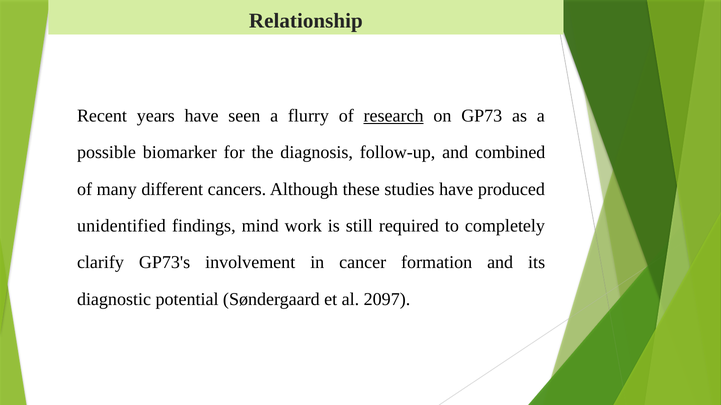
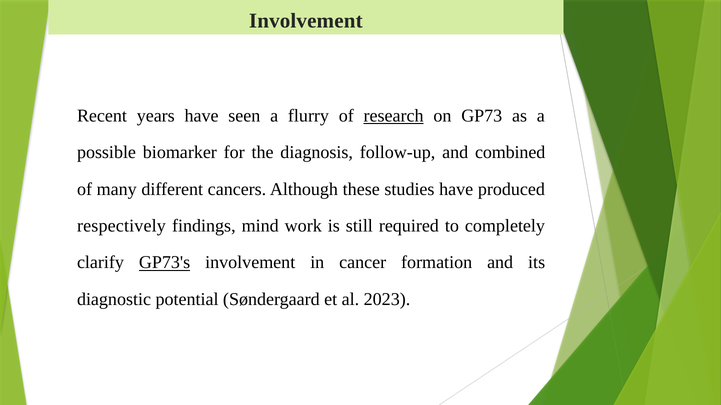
Relationship: Relationship -> Involvement (306, 21)
unidentified: unidentified -> respectively (121, 226)
GP73's underline: none -> present (165, 263)
2097: 2097 -> 2023 (387, 300)
